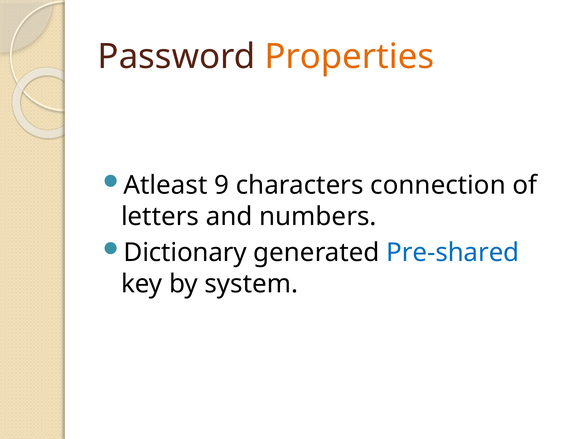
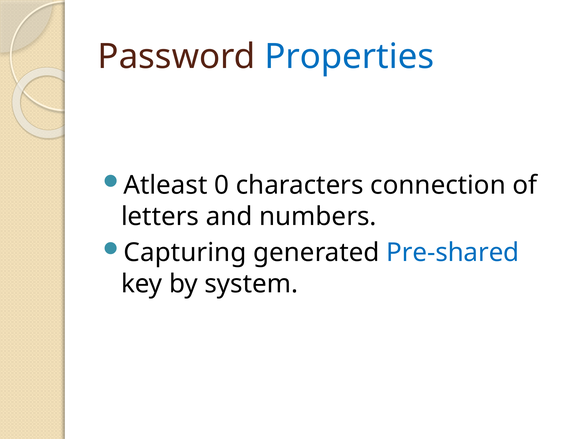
Properties colour: orange -> blue (349, 57)
9: 9 -> 0 (222, 185)
Dictionary: Dictionary -> Capturing (185, 252)
